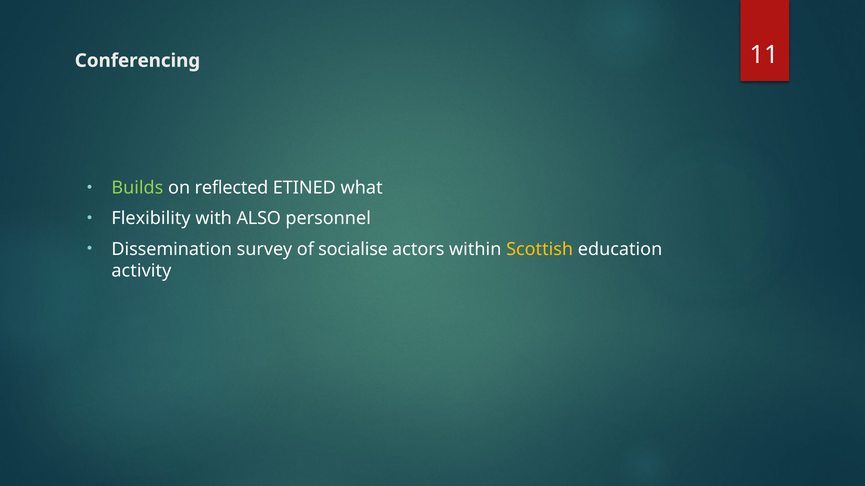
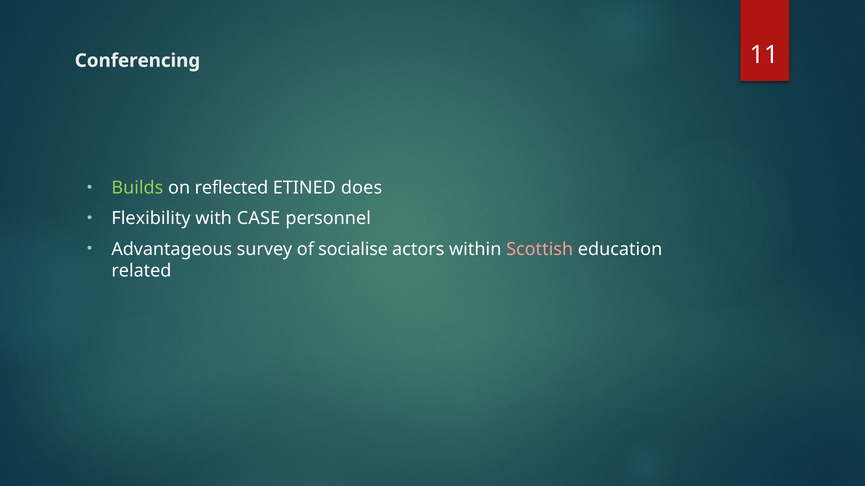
what: what -> does (362, 188)
ALSO: ALSO -> CASE (259, 219)
Dissemination: Dissemination -> Advantageous (172, 249)
Scottish colour: yellow -> pink (540, 249)
activity: activity -> related (141, 271)
